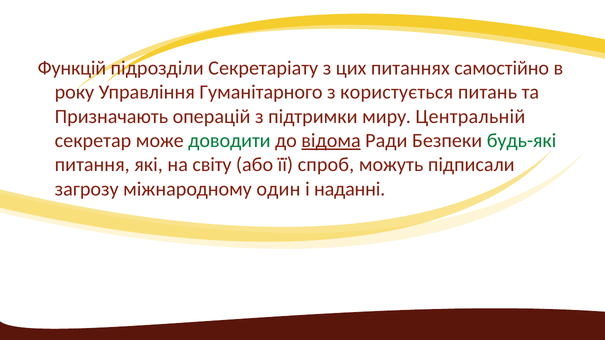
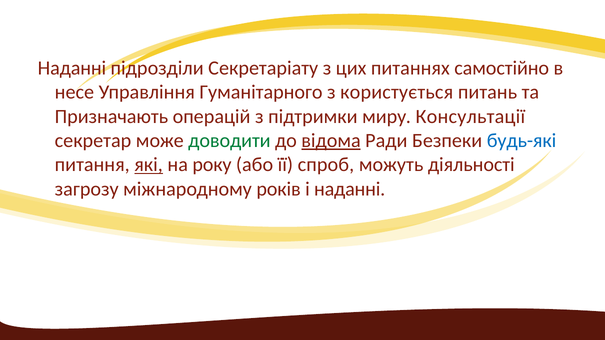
Функцій: Функцій -> Наданні (72, 68)
року: року -> несе (74, 92)
Центральній: Центральній -> Консультації (470, 116)
будь-які colour: green -> blue (522, 141)
які underline: none -> present (149, 165)
світу: світу -> року (212, 165)
підписали: підписали -> діяльності (471, 165)
один: один -> років (279, 189)
